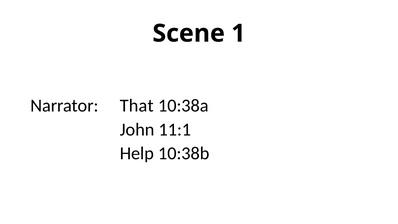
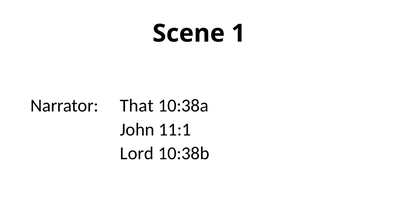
Help: Help -> Lord (137, 153)
